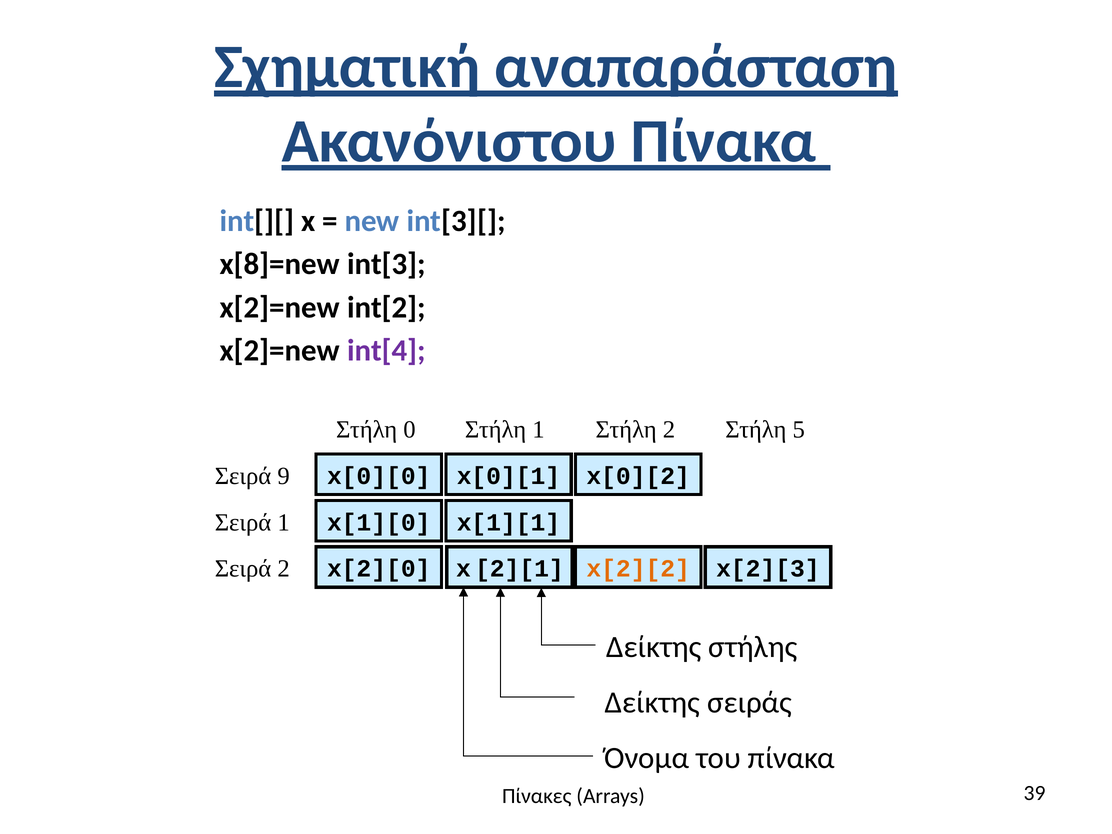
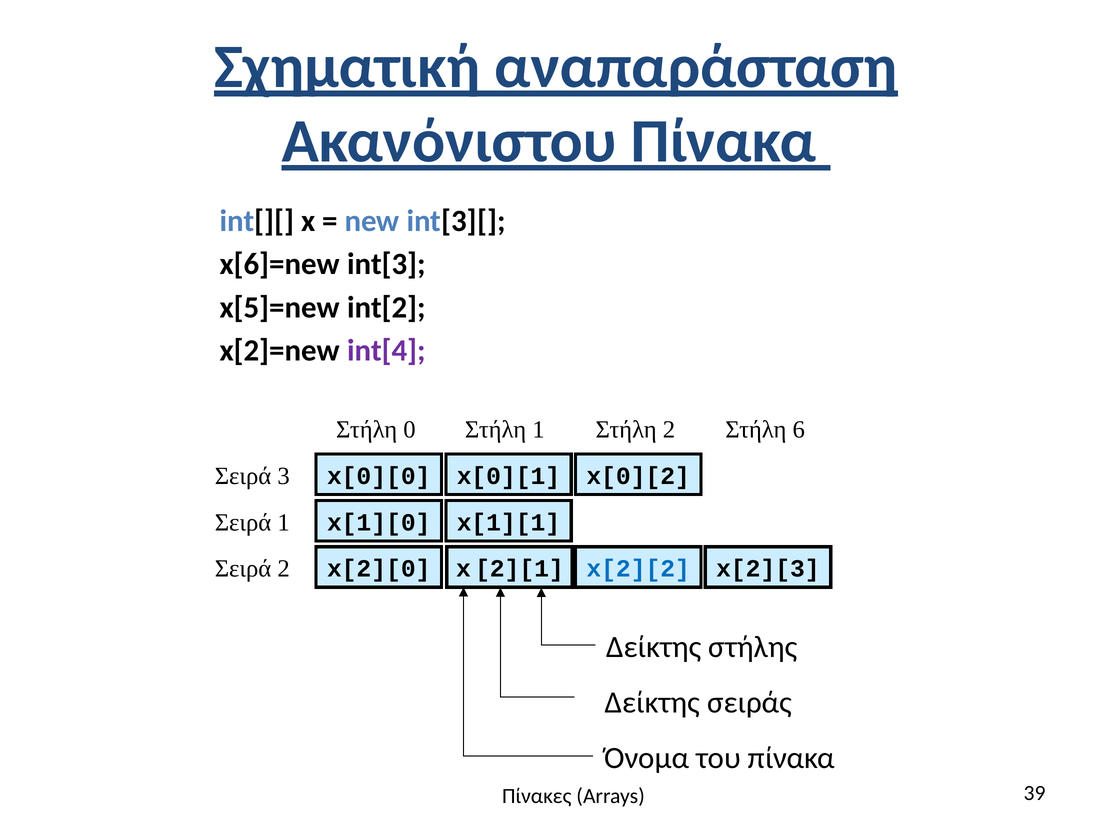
x[8]=new: x[8]=new -> x[6]=new (280, 264)
x[2]=new: x[2]=new -> x[5]=new (280, 307)
5: 5 -> 6 (799, 430)
9: 9 -> 3 (284, 476)
x[2][2 colour: orange -> blue (638, 569)
